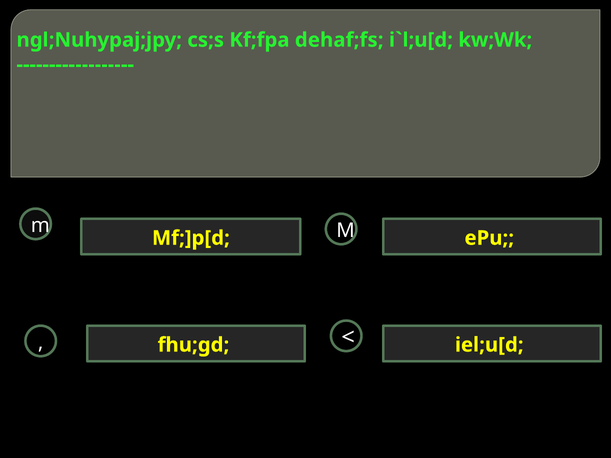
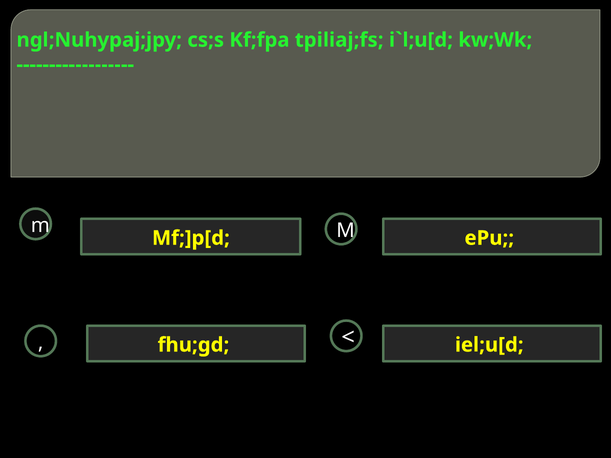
dehaf;fs: dehaf;fs -> tpiliaj;fs (339, 40)
